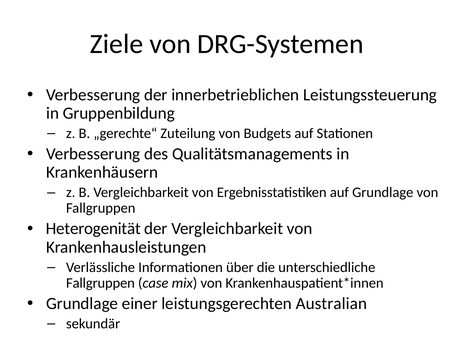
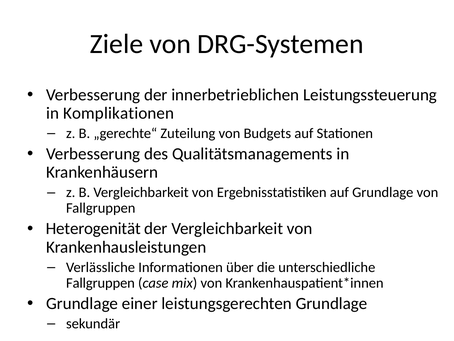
Gruppenbildung: Gruppenbildung -> Komplikationen (119, 113)
leistungsgerechten Australian: Australian -> Grundlage (331, 303)
